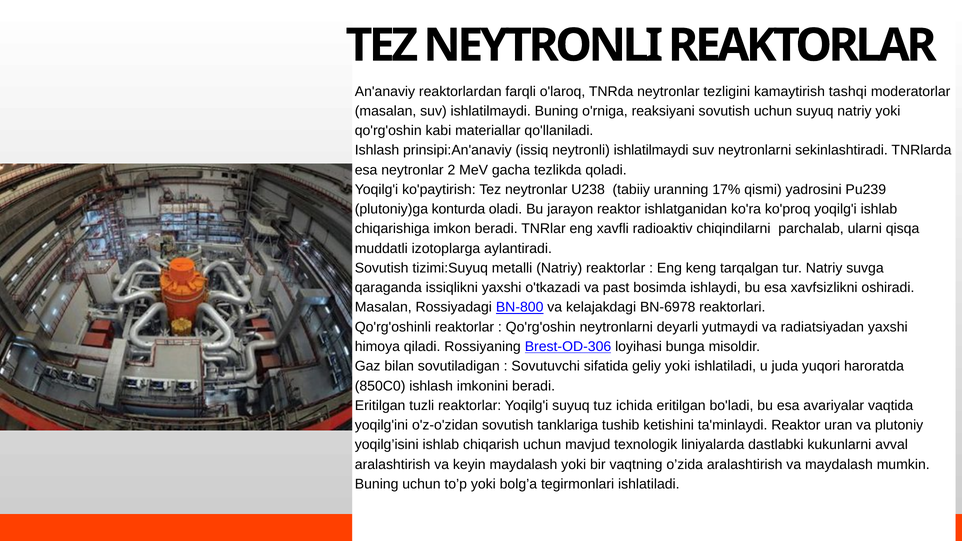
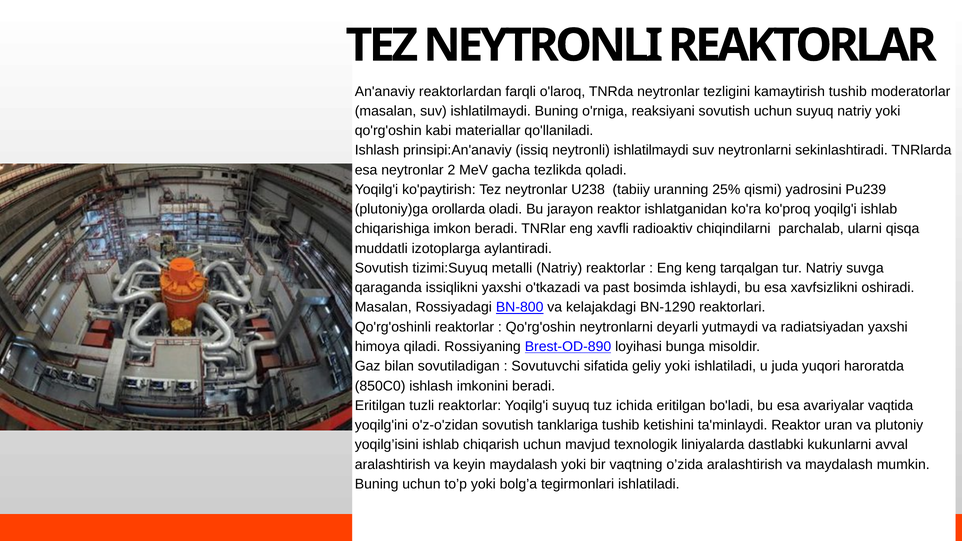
kamaytirish tashqi: tashqi -> tushib (848, 91)
17%: 17% -> 25% (726, 190)
konturda: konturda -> orollarda (458, 209)
BN-6978: BN-6978 -> BN-1290 (668, 307)
Brest-OD-306: Brest-OD-306 -> Brest-OD-890 (568, 347)
